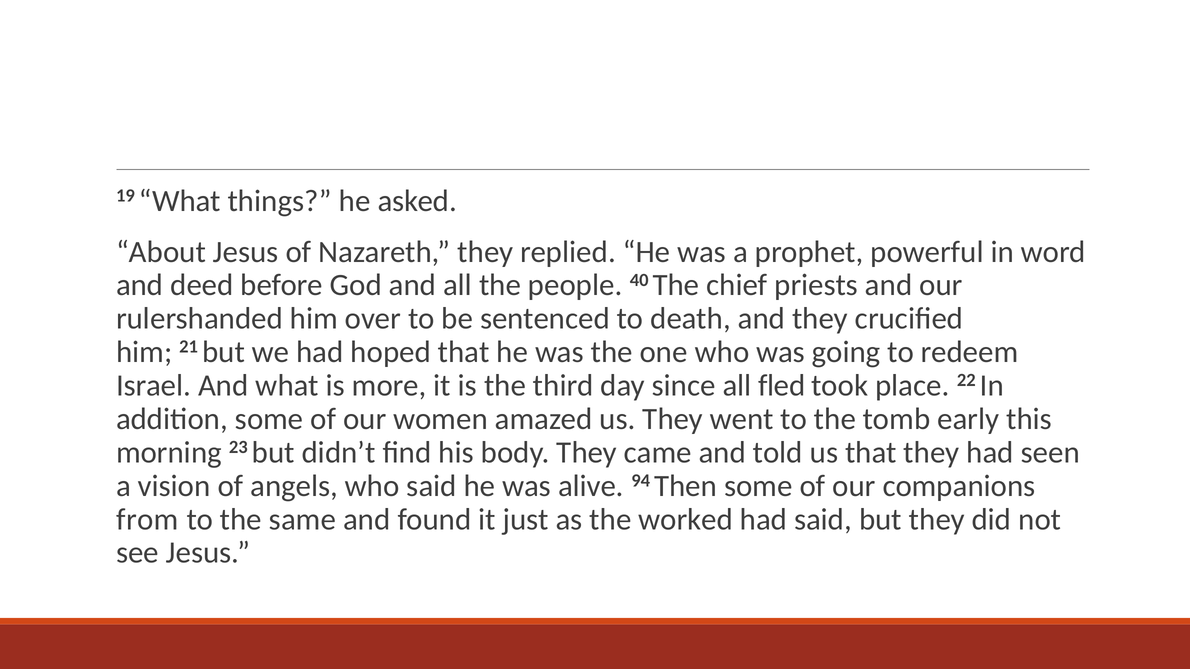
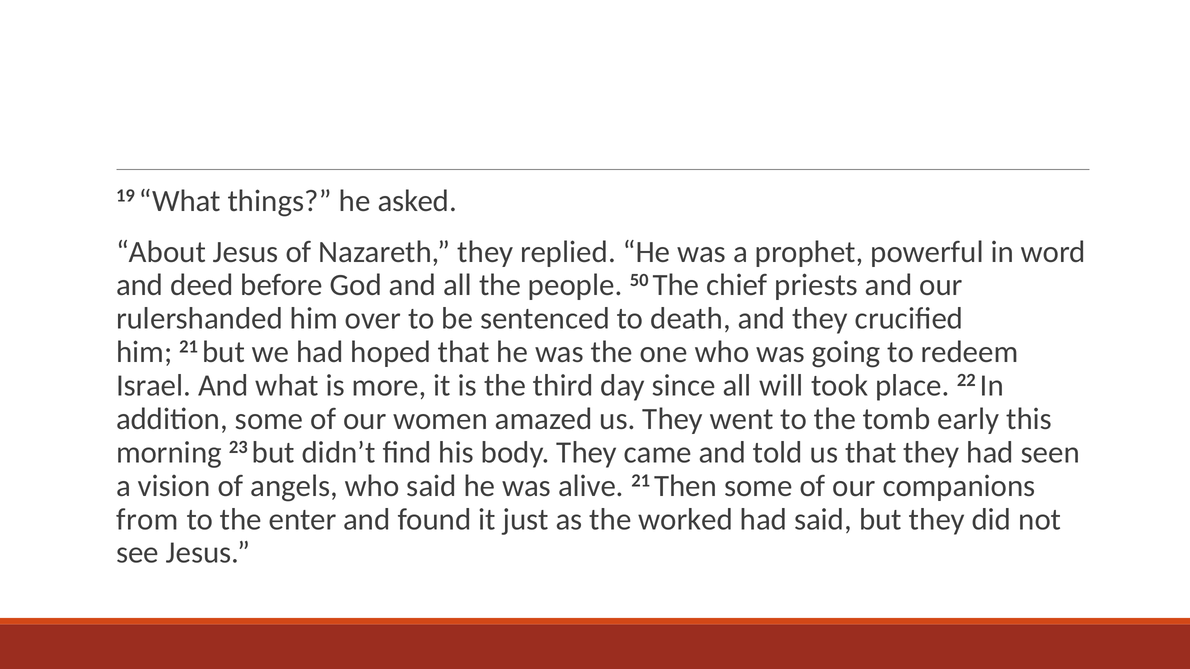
40: 40 -> 50 (639, 280)
fled: fled -> will (781, 386)
alive 94: 94 -> 21 (641, 481)
same: same -> enter (303, 520)
